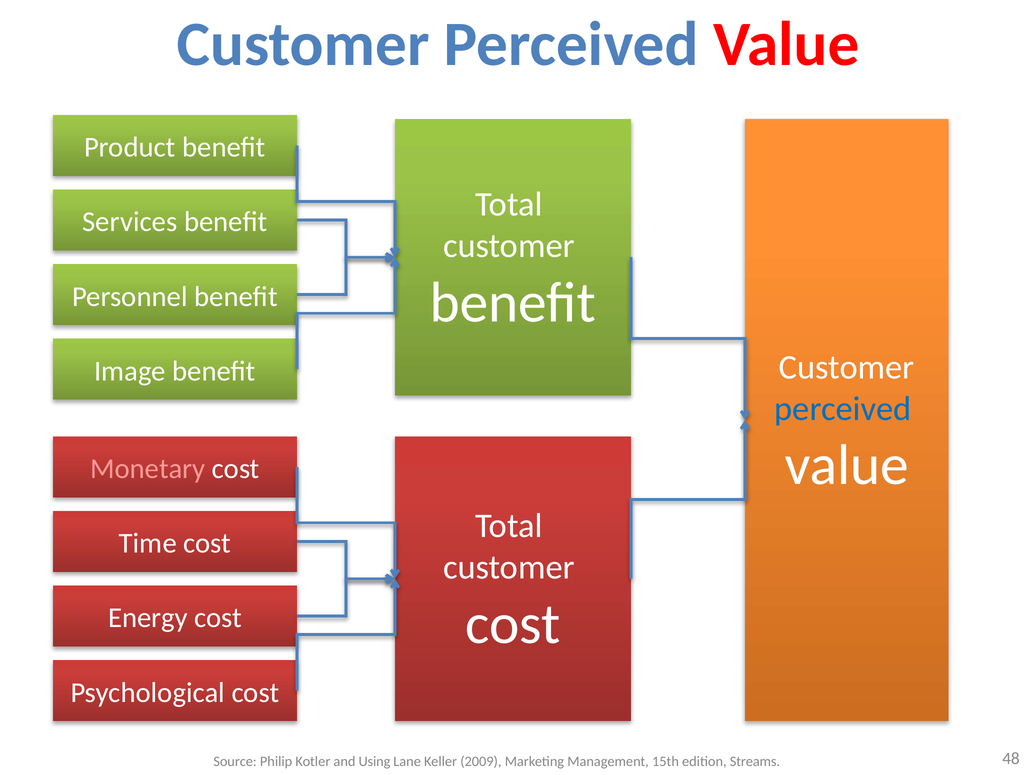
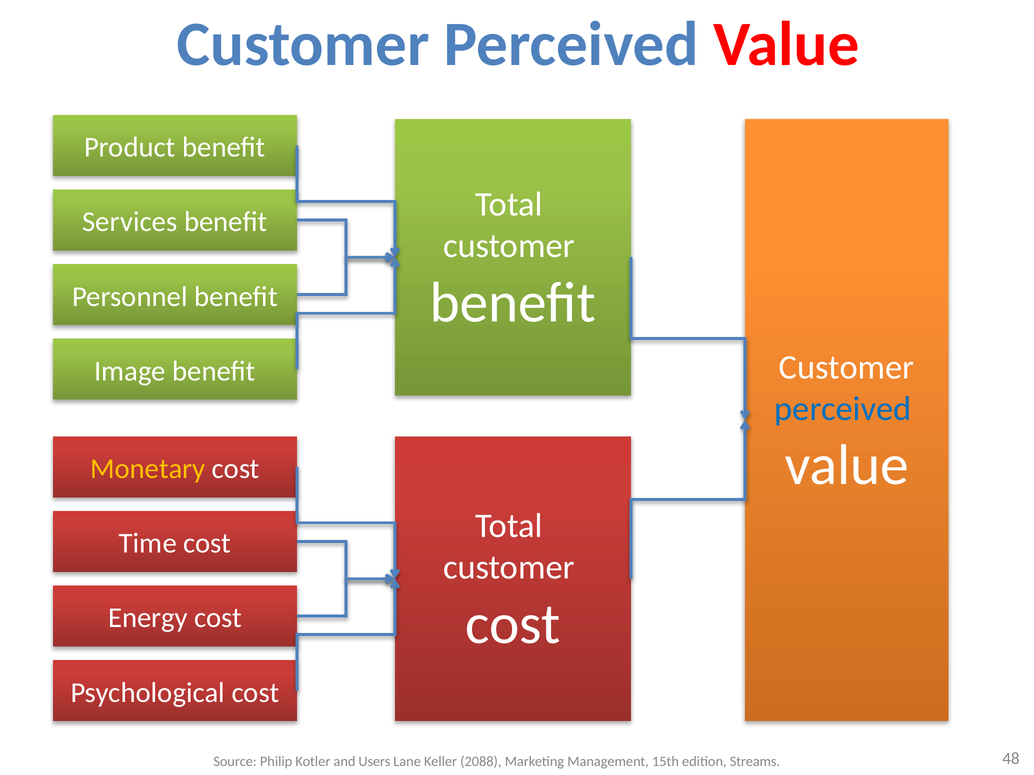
Monetary colour: pink -> yellow (148, 469)
Using: Using -> Users (374, 762)
2009: 2009 -> 2088 (481, 762)
